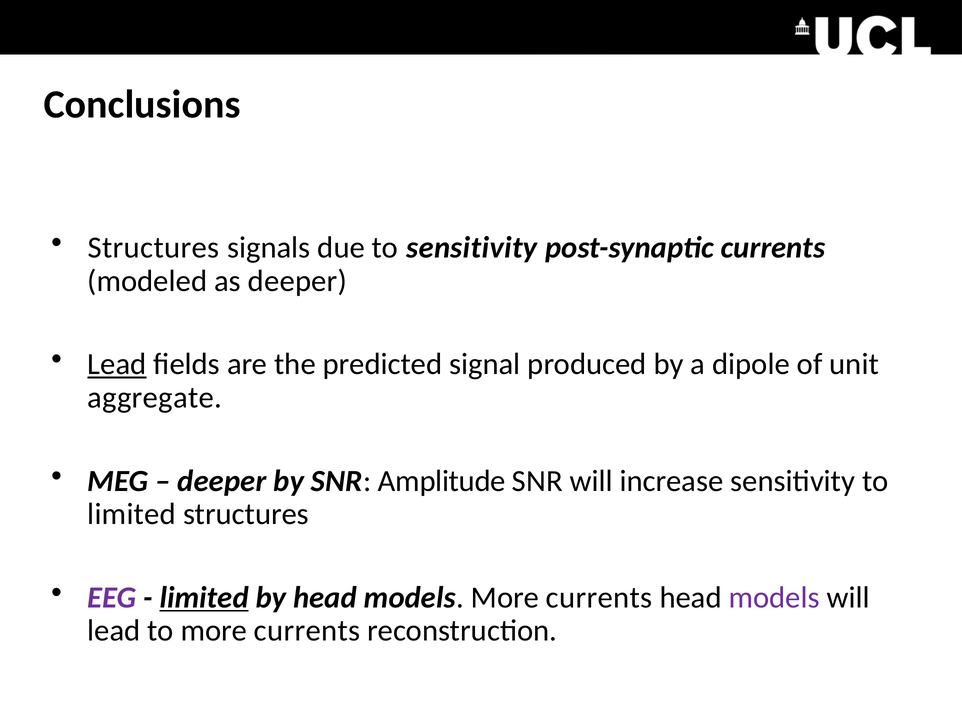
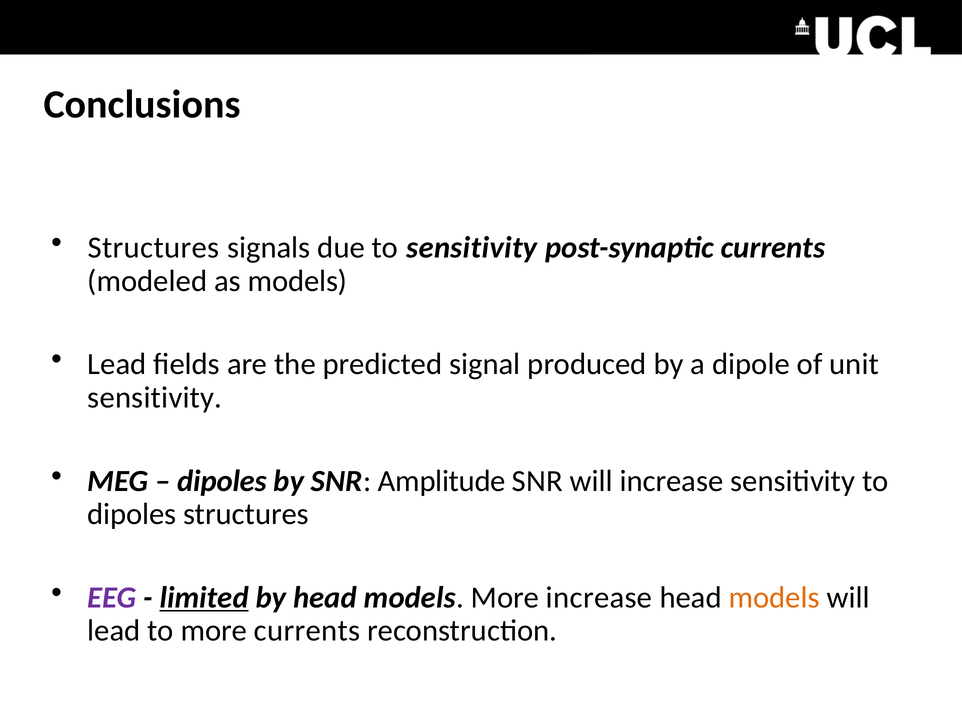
as deeper: deeper -> models (298, 281)
Lead underline: present -> none (117, 365)
aggregate: aggregate -> sensitivity (155, 398)
deeper: deeper -> dipoles (222, 481)
limited: limited -> dipoles (132, 514)
models More currents: currents -> increase (599, 598)
models colour: purple -> orange (774, 598)
